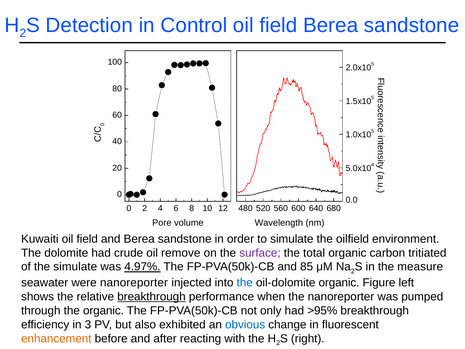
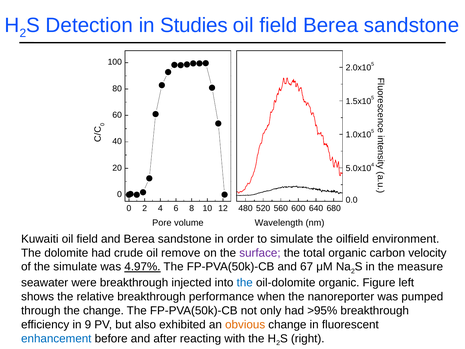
Control: Control -> Studies (194, 25)
tritiated: tritiated -> velocity (427, 253)
85: 85 -> 67 (307, 267)
were nanoreporter: nanoreporter -> breakthrough (134, 282)
breakthrough underline: present -> none (151, 296)
the organic: organic -> change (103, 310)
3: 3 -> 9 (88, 324)
obvious colour: blue -> orange (245, 324)
enhancement colour: orange -> blue (56, 338)
